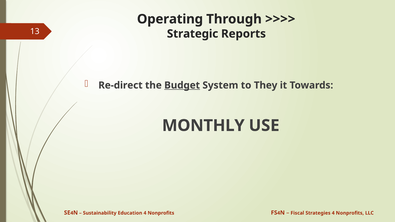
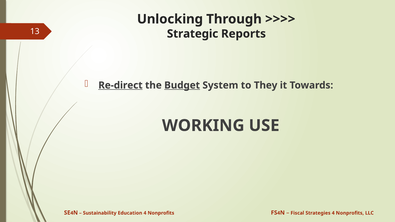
Operating: Operating -> Unlocking (170, 19)
Re-direct underline: none -> present (120, 85)
MONTHLY: MONTHLY -> WORKING (203, 126)
